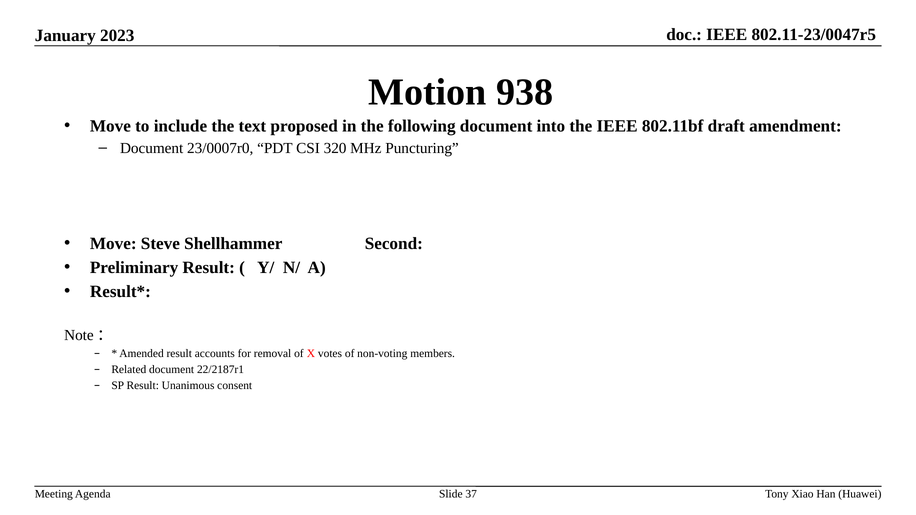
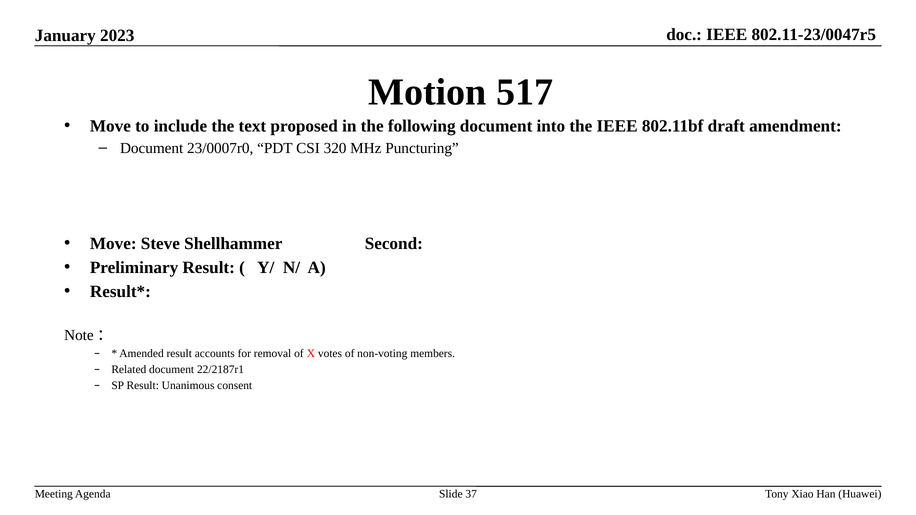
938: 938 -> 517 (525, 92)
